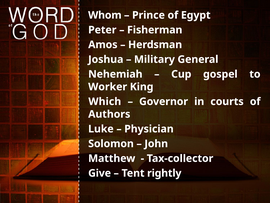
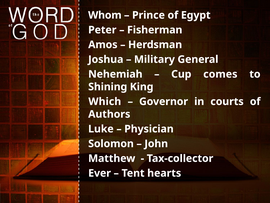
gospel: gospel -> comes (220, 74)
Worker: Worker -> Shining (108, 87)
Give: Give -> Ever (100, 173)
rightly: rightly -> hearts (164, 173)
